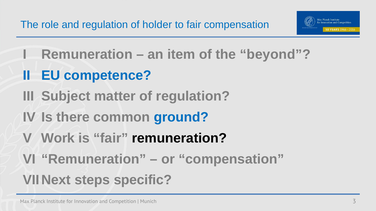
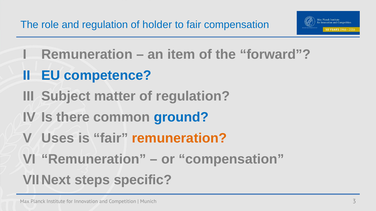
beyond: beyond -> forward (275, 54)
Work: Work -> Uses (58, 138)
remuneration colour: black -> orange (179, 138)
